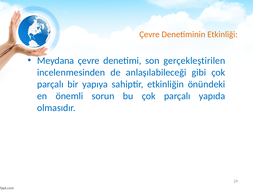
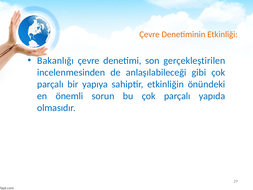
Meydana: Meydana -> Bakanlığı (55, 60)
